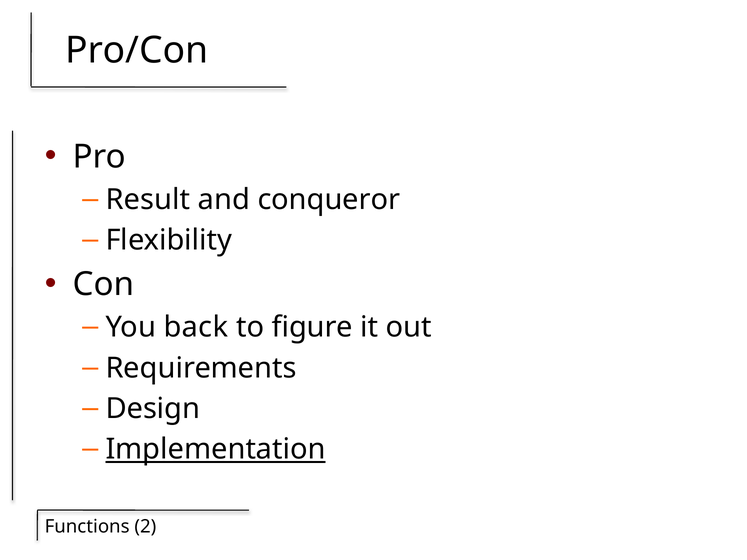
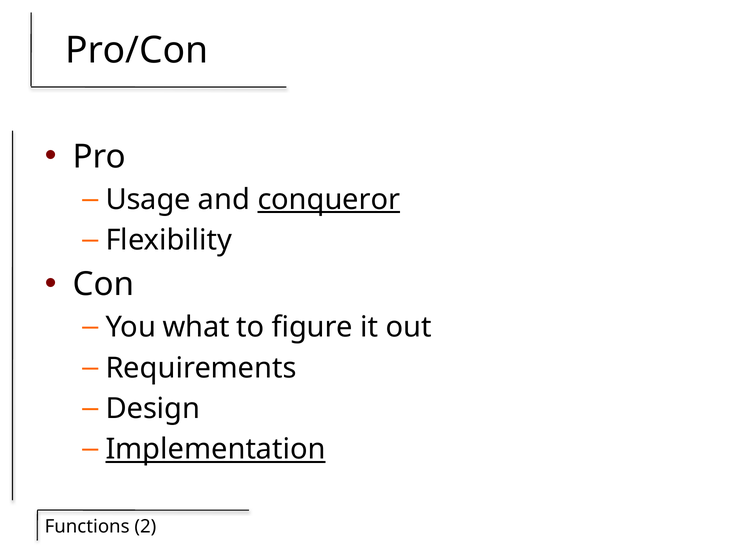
Result: Result -> Usage (148, 200)
conqueror underline: none -> present (329, 200)
back: back -> what (196, 328)
